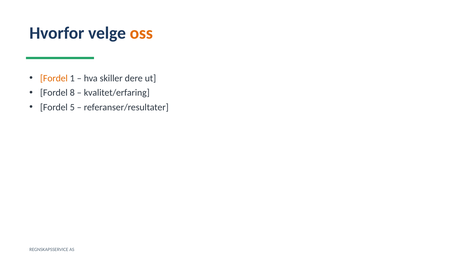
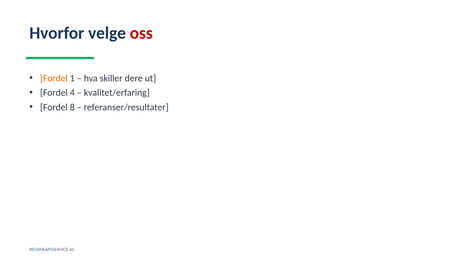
oss colour: orange -> red (141, 33)
8: 8 -> 4 (72, 92)
5: 5 -> 8 (72, 107)
